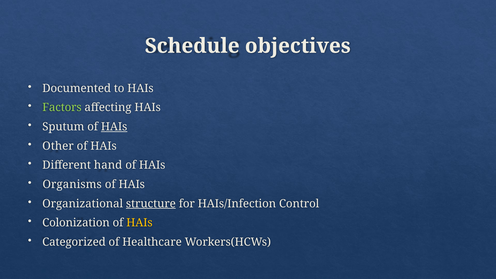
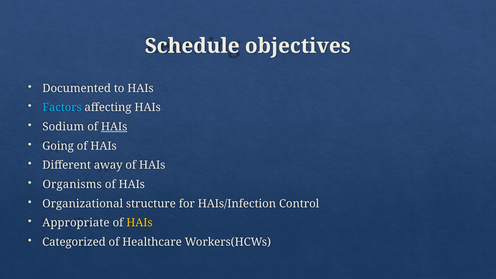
Factors colour: light green -> light blue (62, 108)
Sputum: Sputum -> Sodium (63, 127)
Other: Other -> Going (58, 146)
hand: hand -> away (108, 165)
structure underline: present -> none (151, 204)
Colonization: Colonization -> Appropriate (76, 223)
